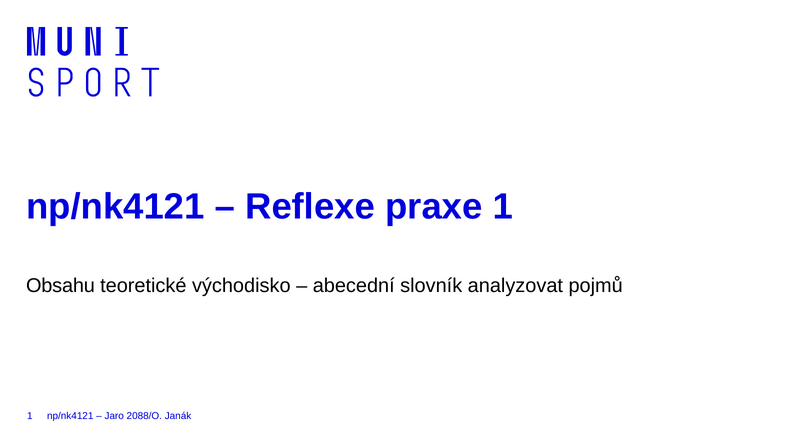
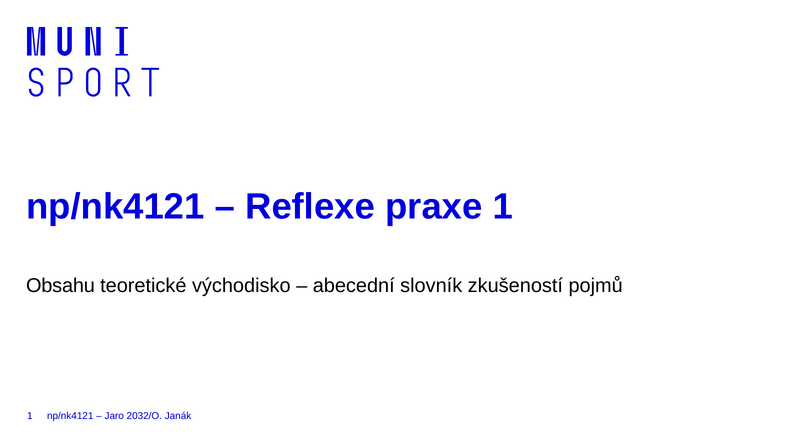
analyzovat: analyzovat -> zkušeností (515, 286)
2088/O: 2088/O -> 2032/O (144, 416)
